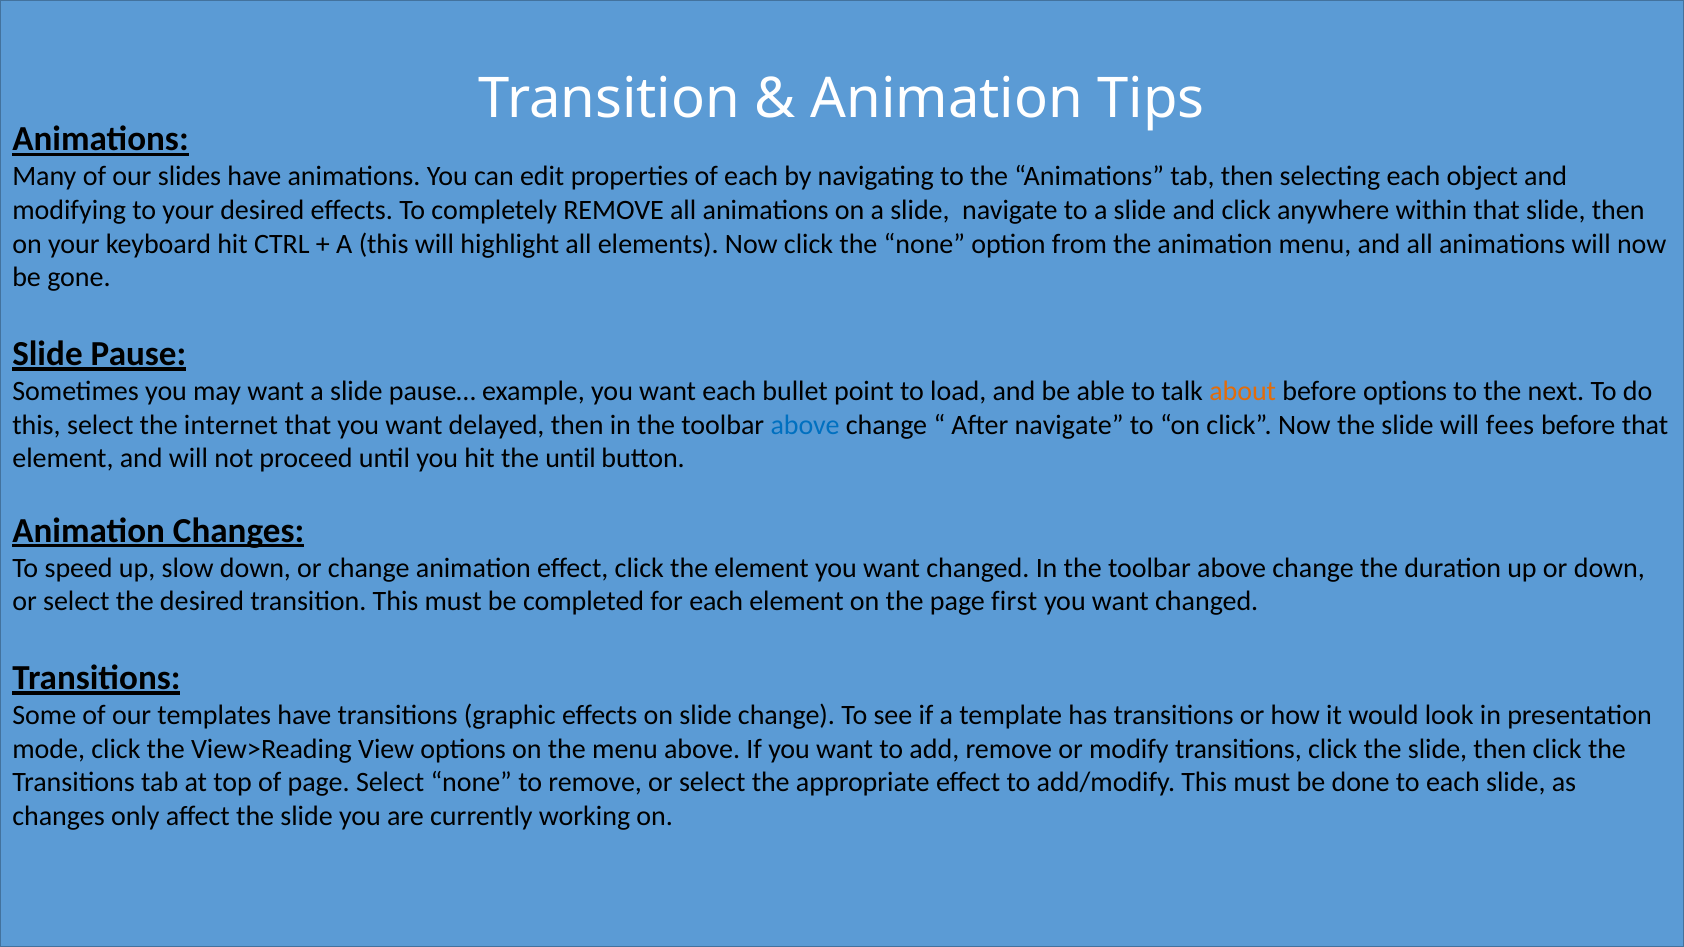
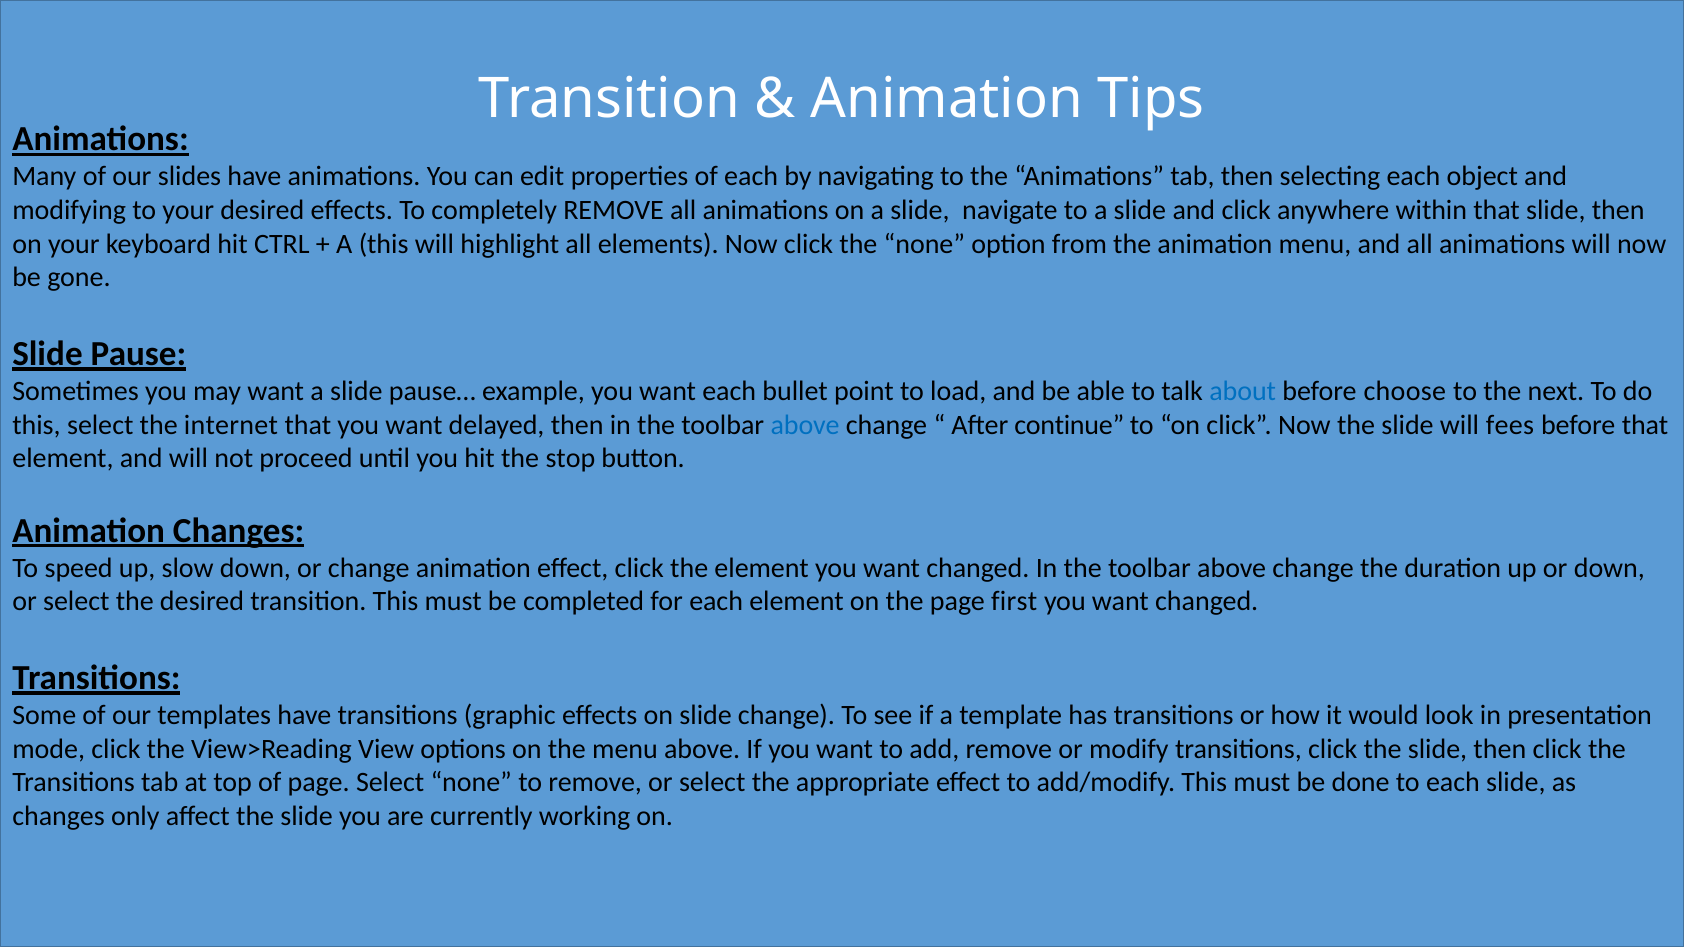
about colour: orange -> blue (1243, 391)
before options: options -> choose (1405, 391)
After navigate: navigate -> continue (1069, 425)
the until: until -> stop (570, 459)
